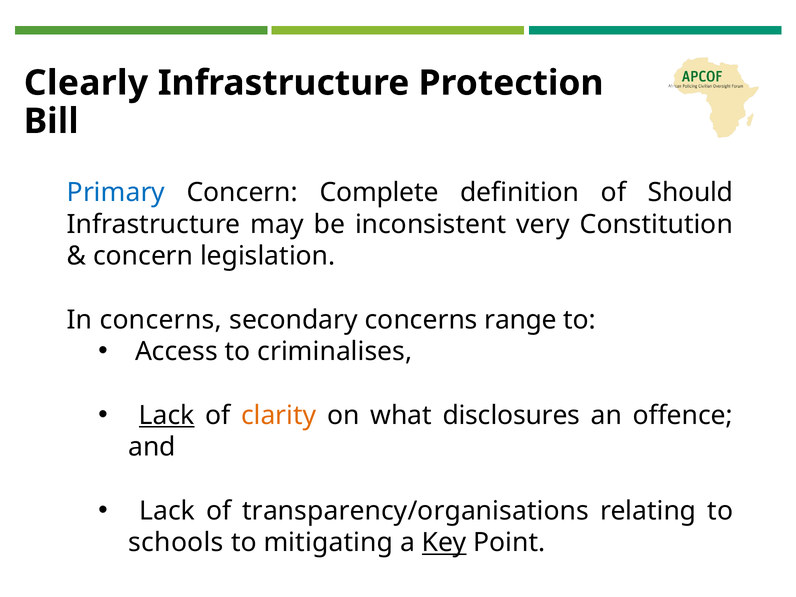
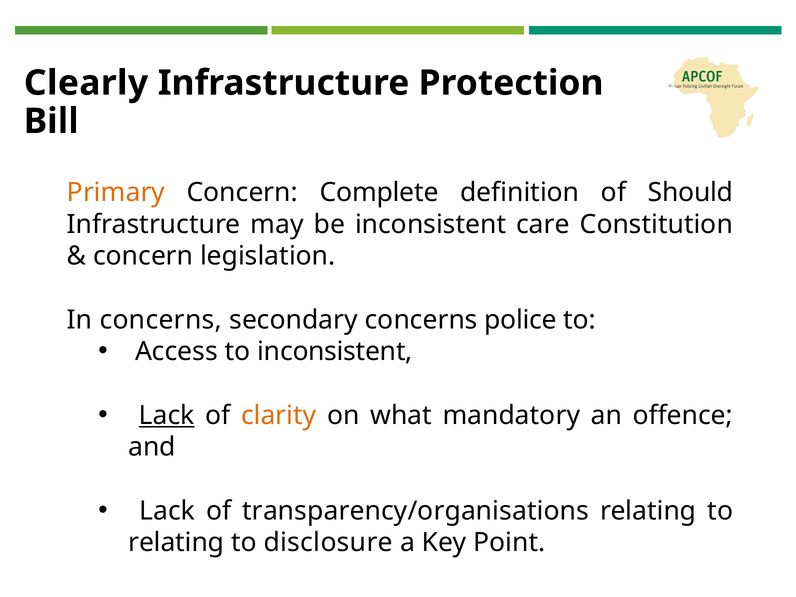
Primary colour: blue -> orange (116, 192)
very: very -> care (543, 224)
range: range -> police (521, 320)
to criminalises: criminalises -> inconsistent (335, 352)
disclosures: disclosures -> mandatory (511, 415)
schools: schools -> relating (176, 543)
mitigating: mitigating -> disclosure (328, 543)
Key underline: present -> none (444, 543)
